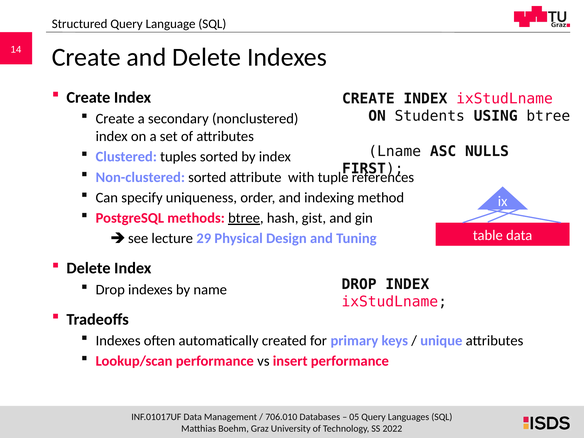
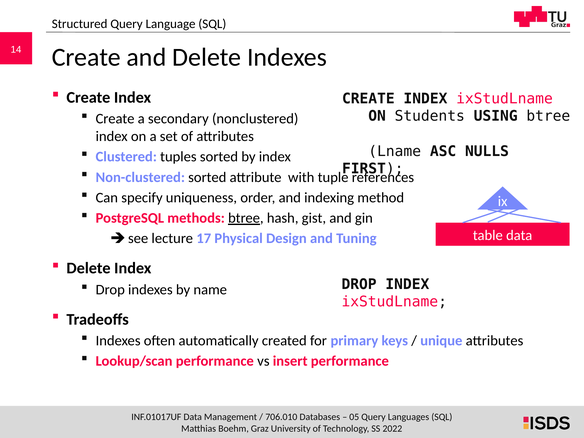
29: 29 -> 17 (204, 239)
